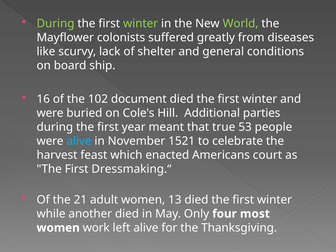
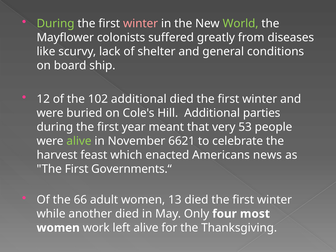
winter colour: light green -> pink (141, 23)
16: 16 -> 12 (43, 99)
102 document: document -> additional (139, 99)
true: true -> very (224, 127)
alive colour: light blue -> light green (79, 141)
1521: 1521 -> 6621 (182, 141)
court: court -> news (267, 155)
Dressmaking.“: Dressmaking.“ -> Governments.“ (131, 169)
21: 21 -> 66 (80, 200)
